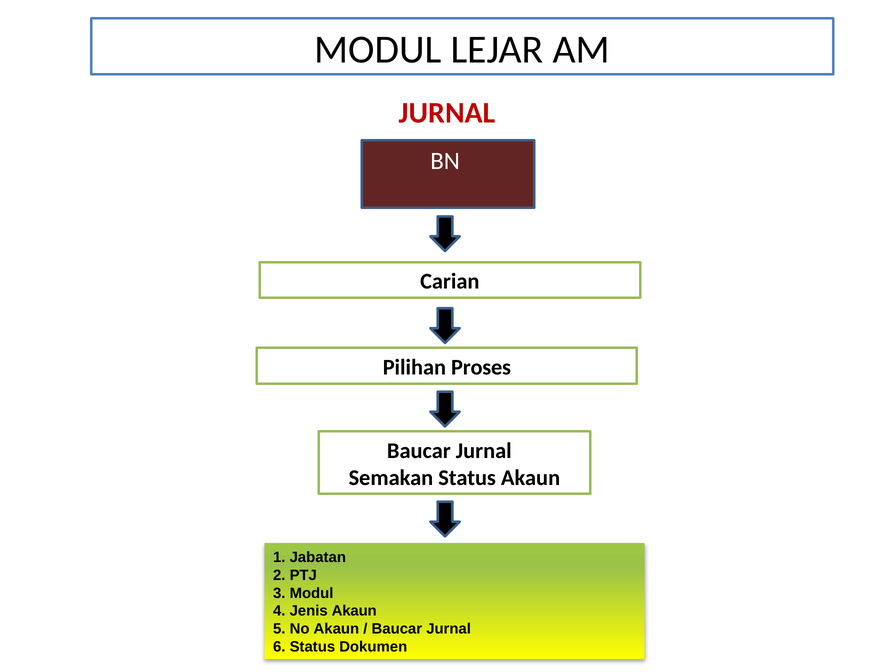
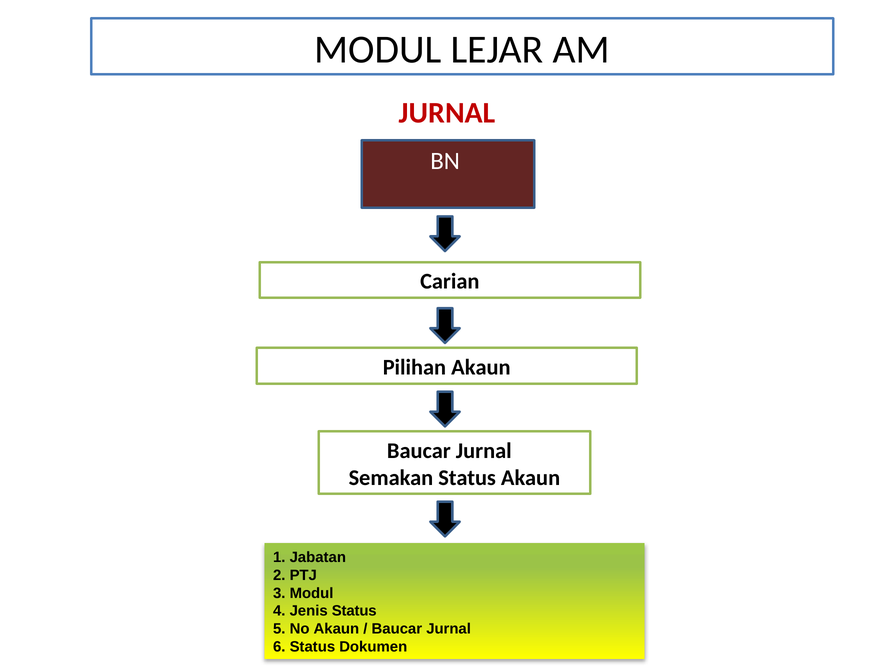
Pilihan Proses: Proses -> Akaun (481, 367)
Jenis Akaun: Akaun -> Status (354, 611)
